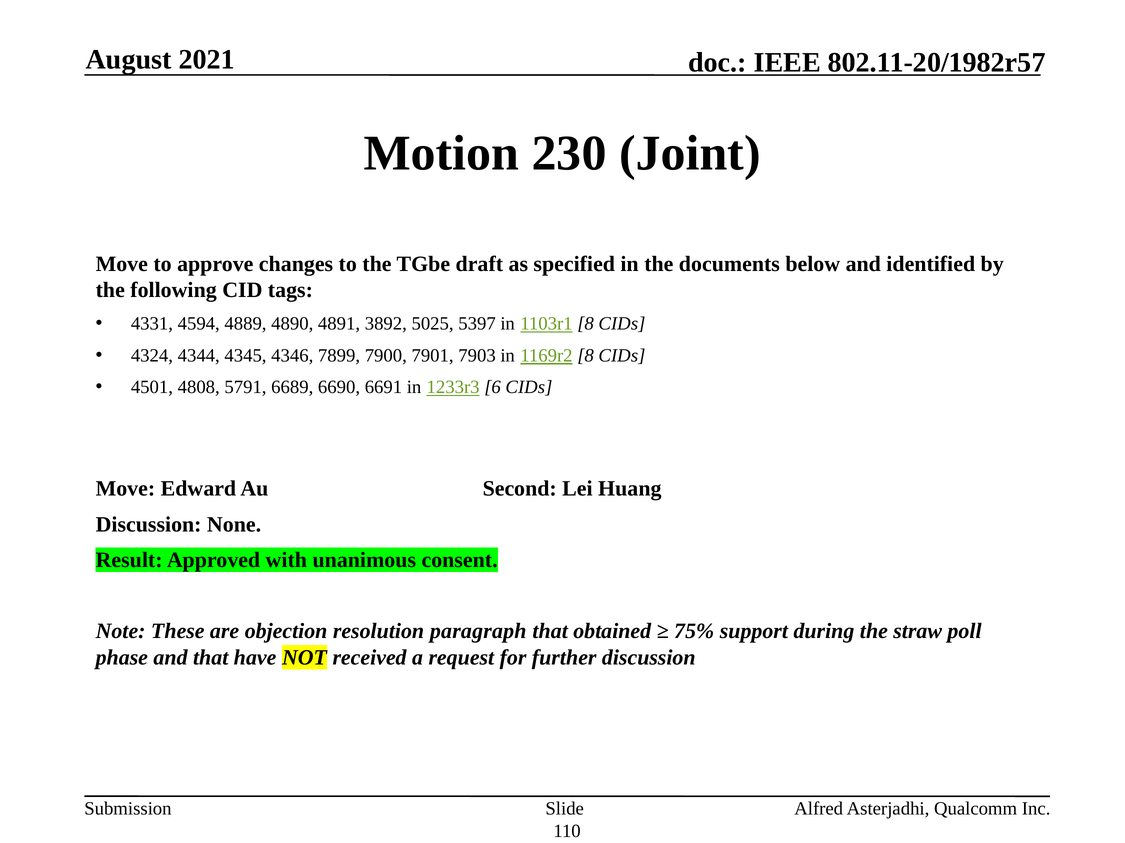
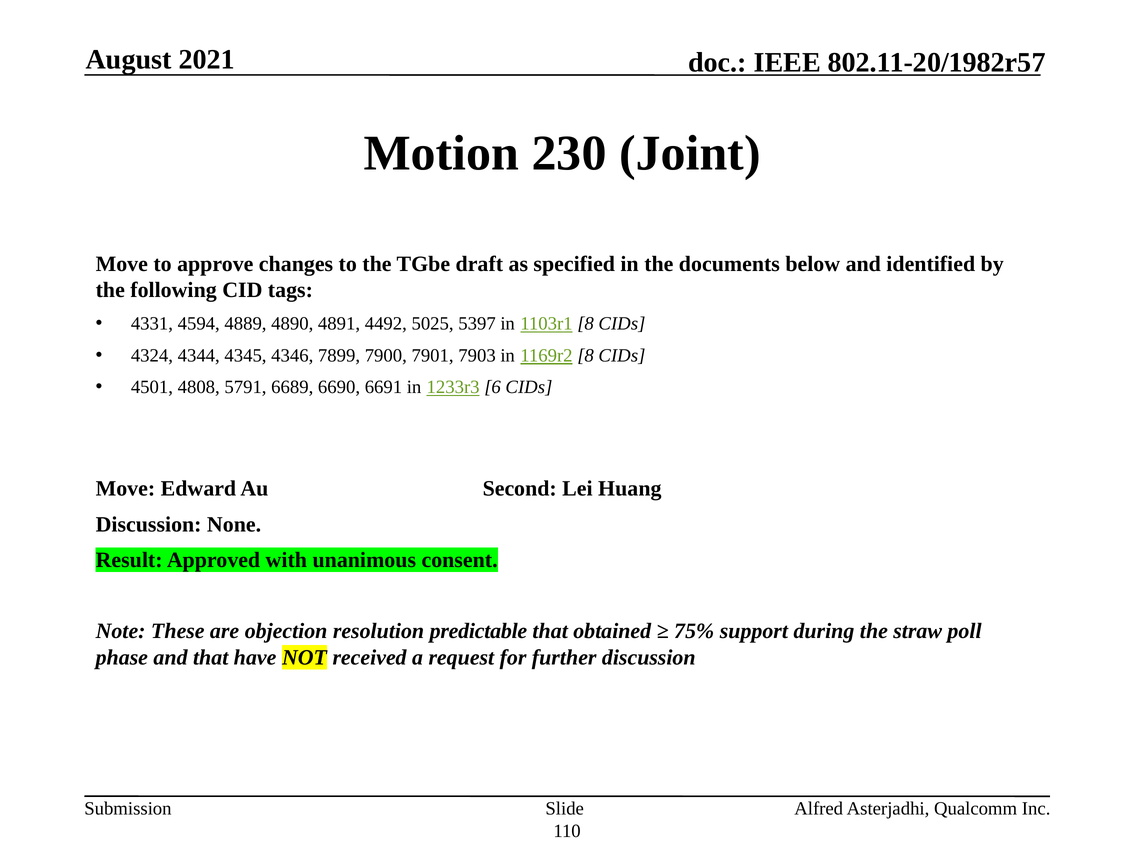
3892: 3892 -> 4492 (386, 324)
paragraph: paragraph -> predictable (478, 632)
